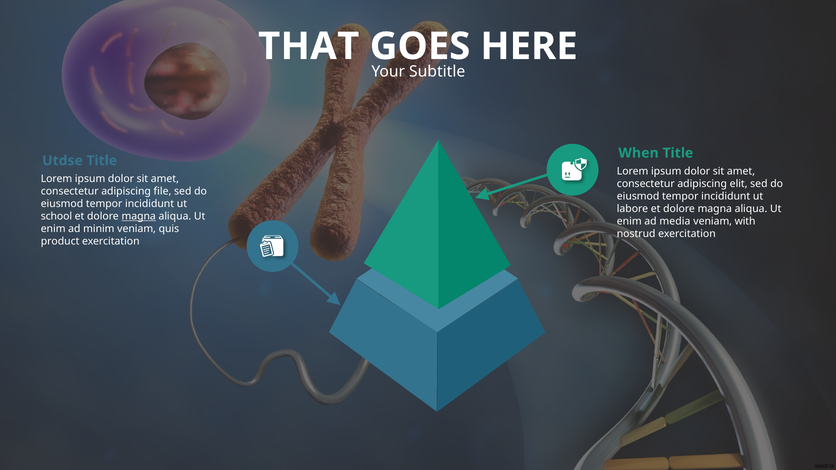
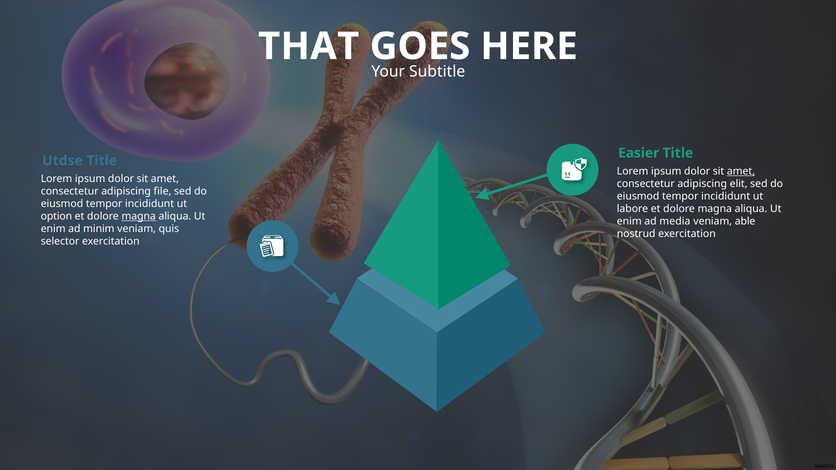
When: When -> Easier (639, 153)
amet underline: none -> present (741, 171)
school: school -> option (56, 217)
with: with -> able (745, 221)
product: product -> selector (60, 242)
